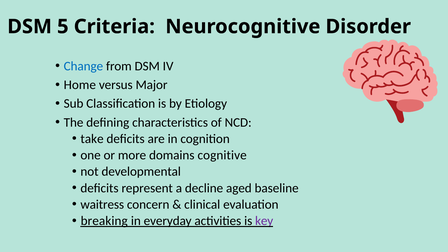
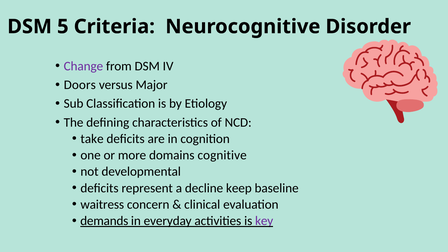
Change colour: blue -> purple (83, 66)
Home: Home -> Doors (80, 85)
aged: aged -> keep (239, 188)
breaking: breaking -> demands (104, 221)
